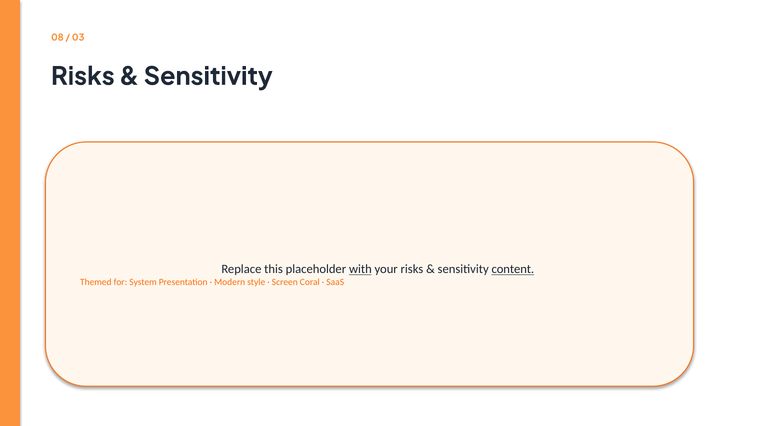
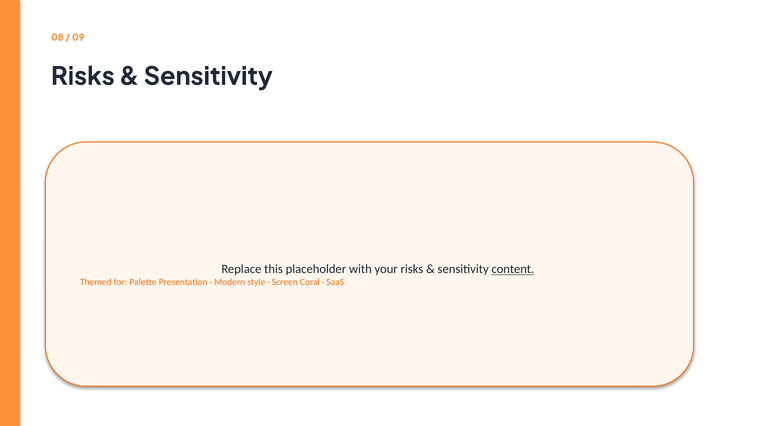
03: 03 -> 09 (78, 38)
with underline: present -> none (360, 269)
System: System -> Palette (143, 283)
